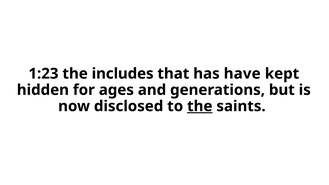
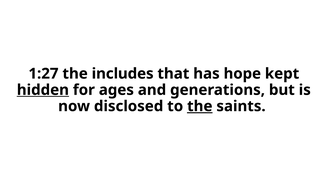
1:23: 1:23 -> 1:27 (43, 74)
have: have -> hope (242, 74)
hidden underline: none -> present (43, 90)
